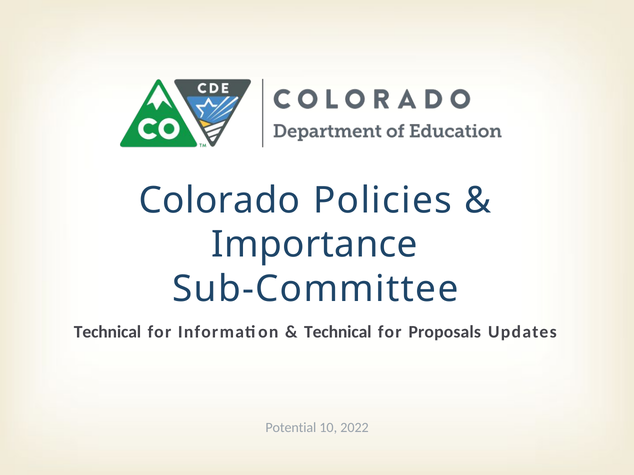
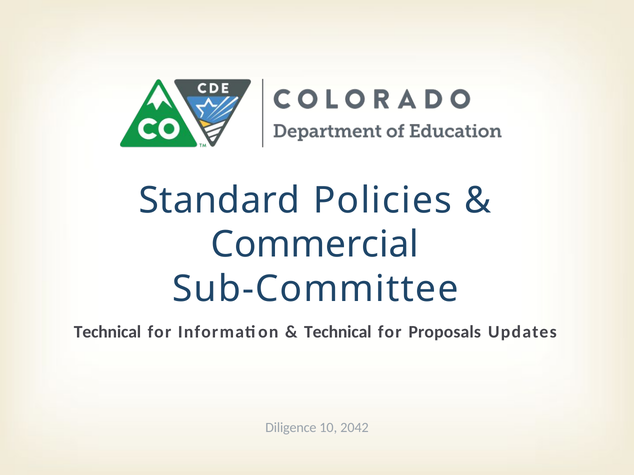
Colorado: Colorado -> Standard (219, 201)
Importance: Importance -> Commercial (315, 245)
Potential: Potential -> Diligence (291, 428)
2022: 2022 -> 2042 (355, 428)
